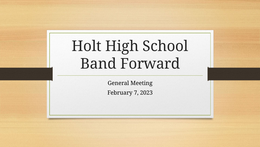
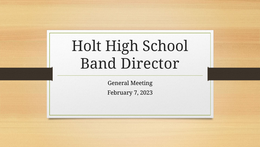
Forward: Forward -> Director (150, 63)
